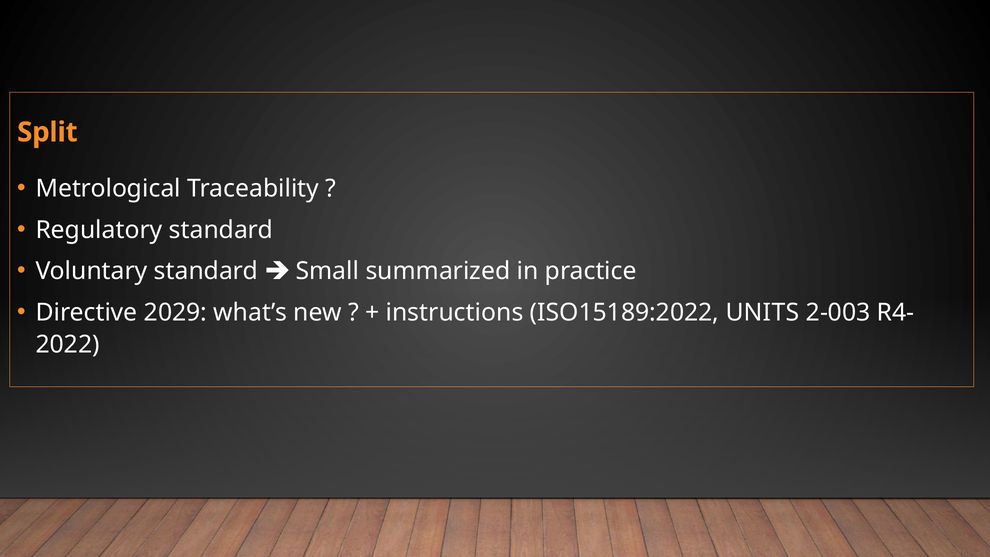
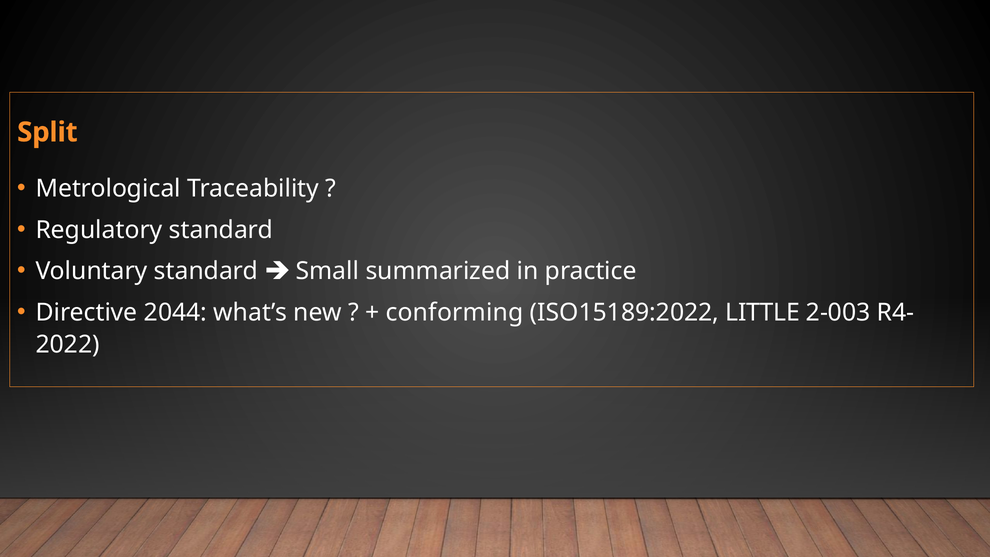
2029: 2029 -> 2044 (175, 313)
instructions: instructions -> conforming (455, 313)
UNITS: UNITS -> LITTLE (763, 313)
